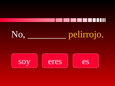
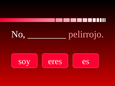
pelirrojo colour: yellow -> pink (86, 34)
